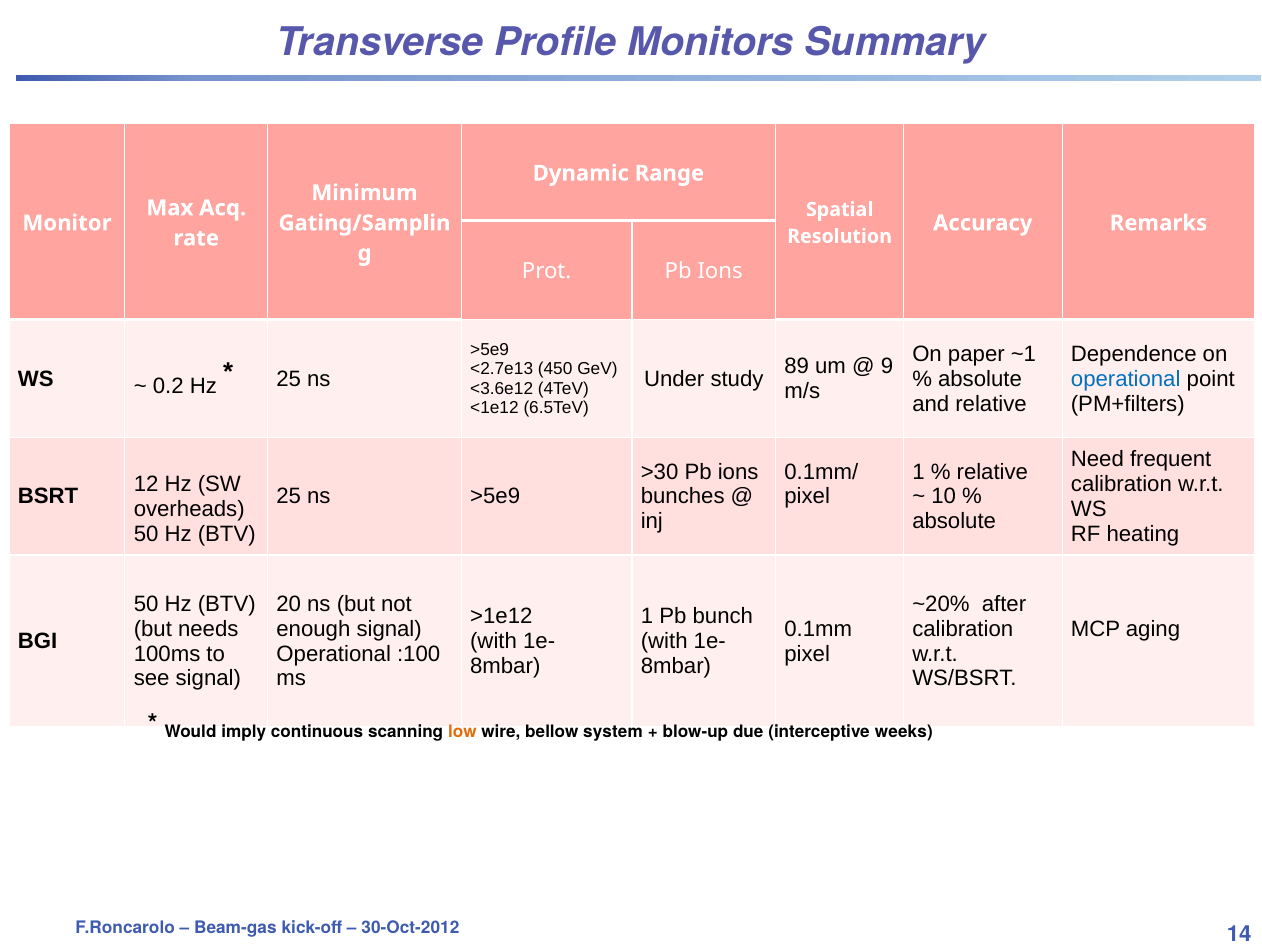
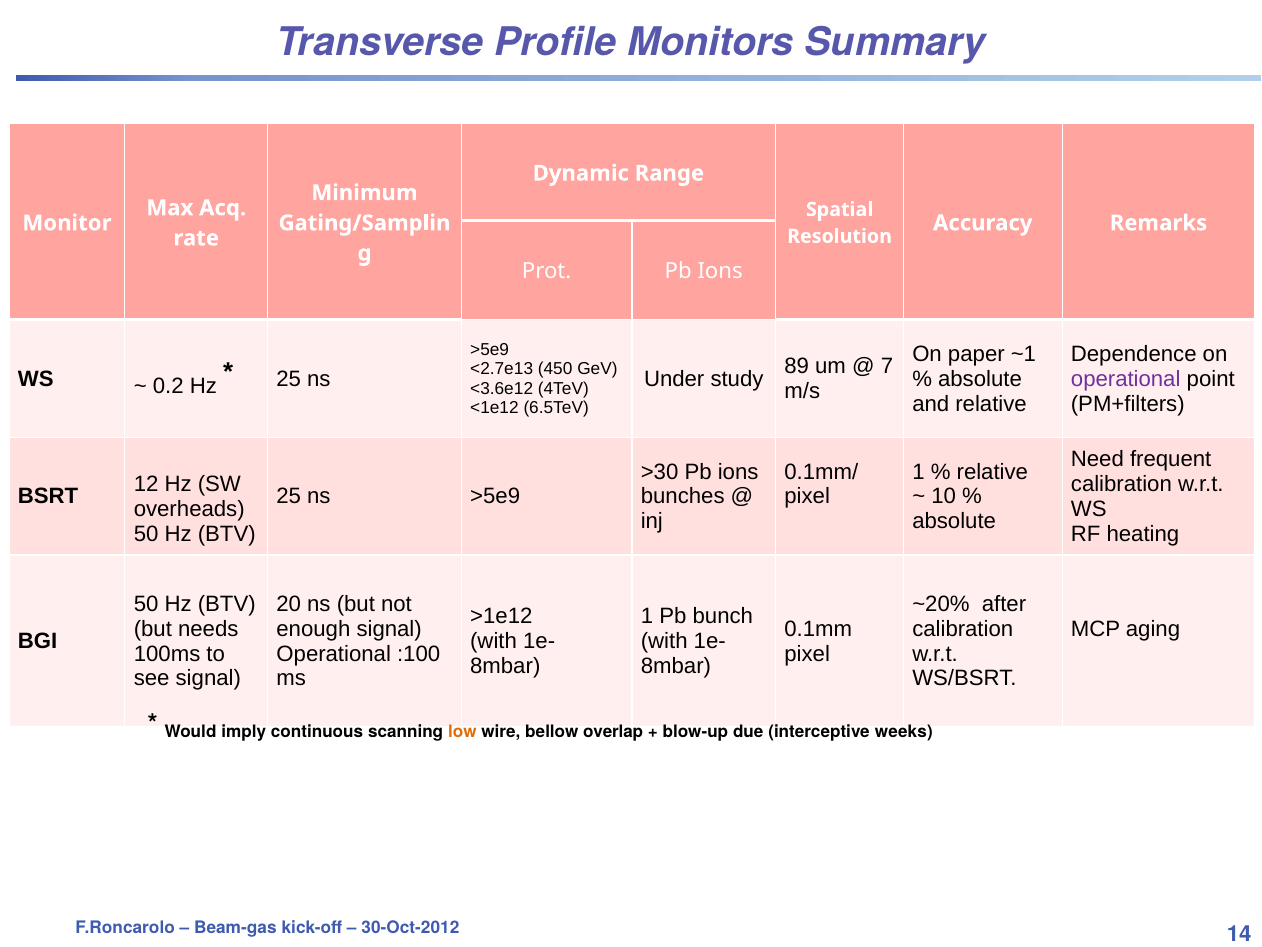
9: 9 -> 7 (887, 366)
operational colour: blue -> purple (1126, 379)
system: system -> overlap (613, 731)
